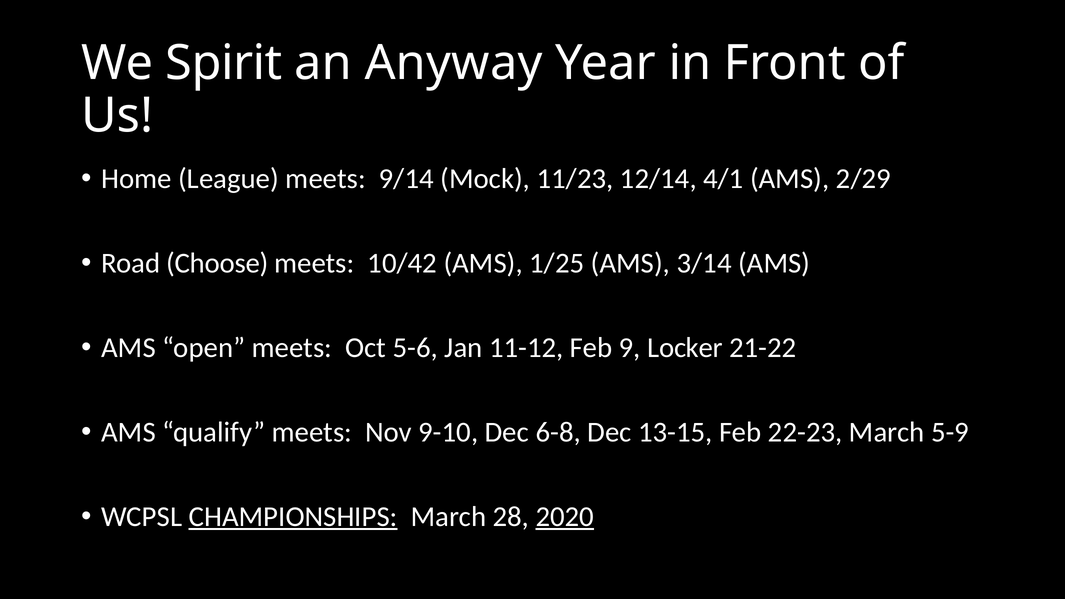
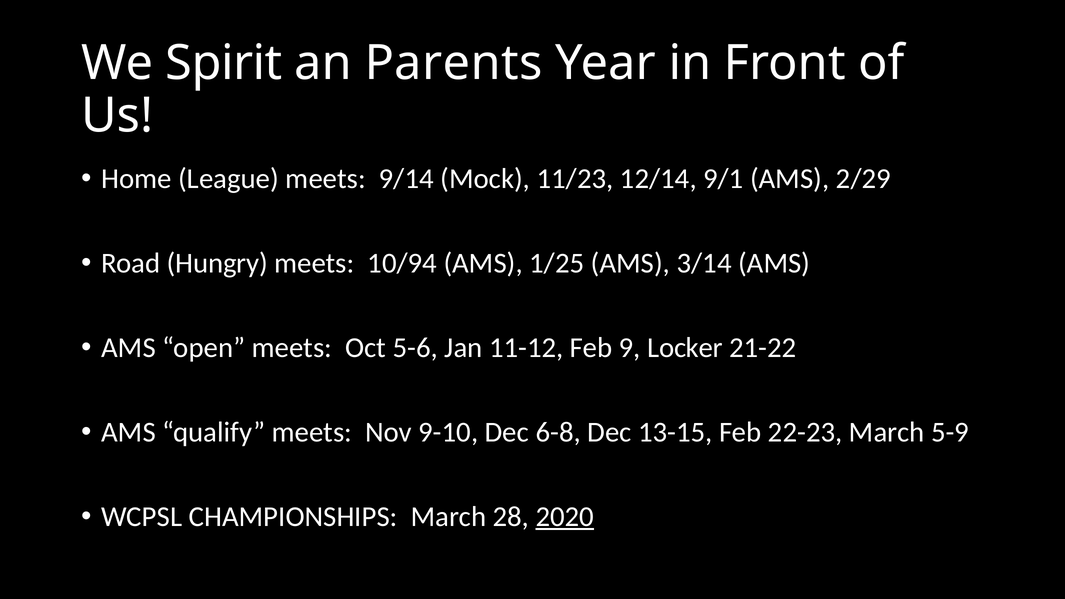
Anyway: Anyway -> Parents (453, 63)
4/1: 4/1 -> 9/1 (723, 179)
Choose: Choose -> Hungry (217, 263)
10/42: 10/42 -> 10/94 (402, 263)
CHAMPIONSHIPS underline: present -> none (293, 517)
